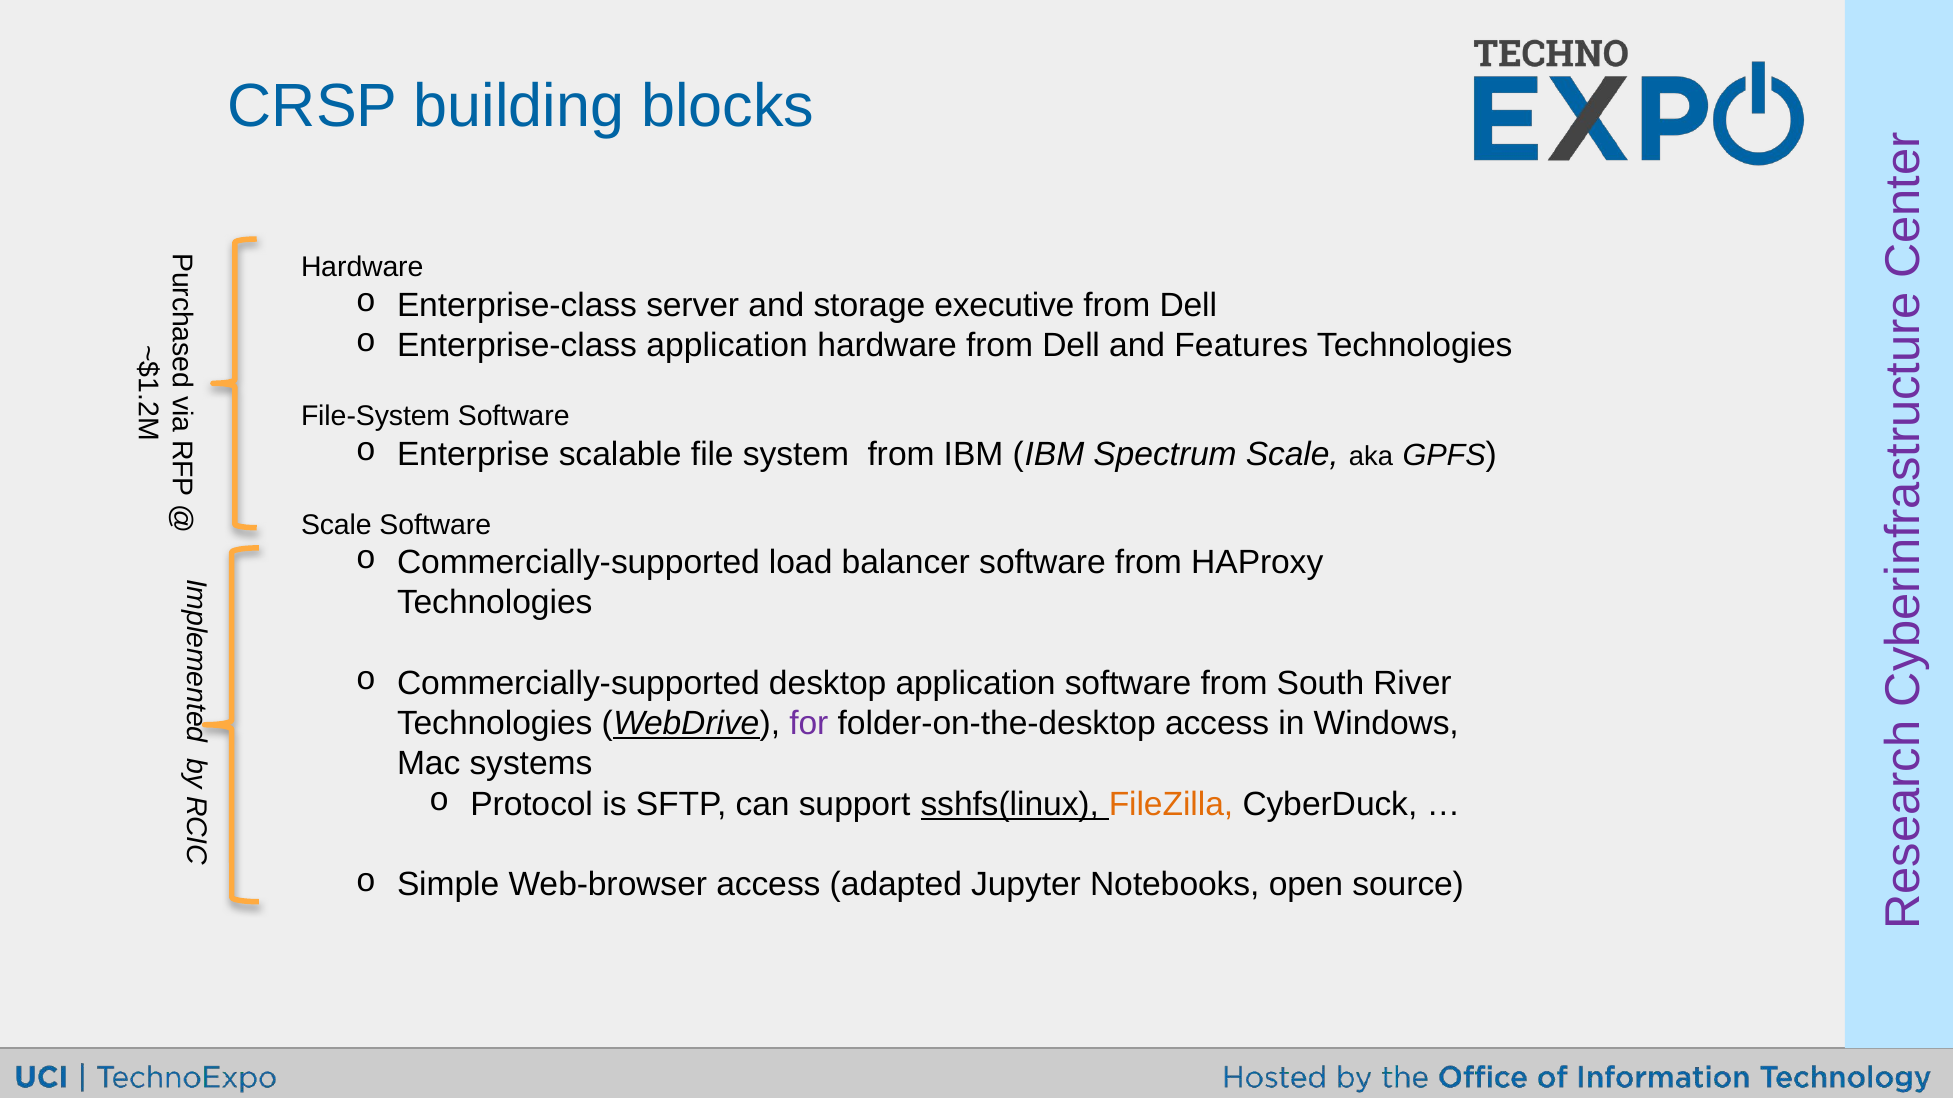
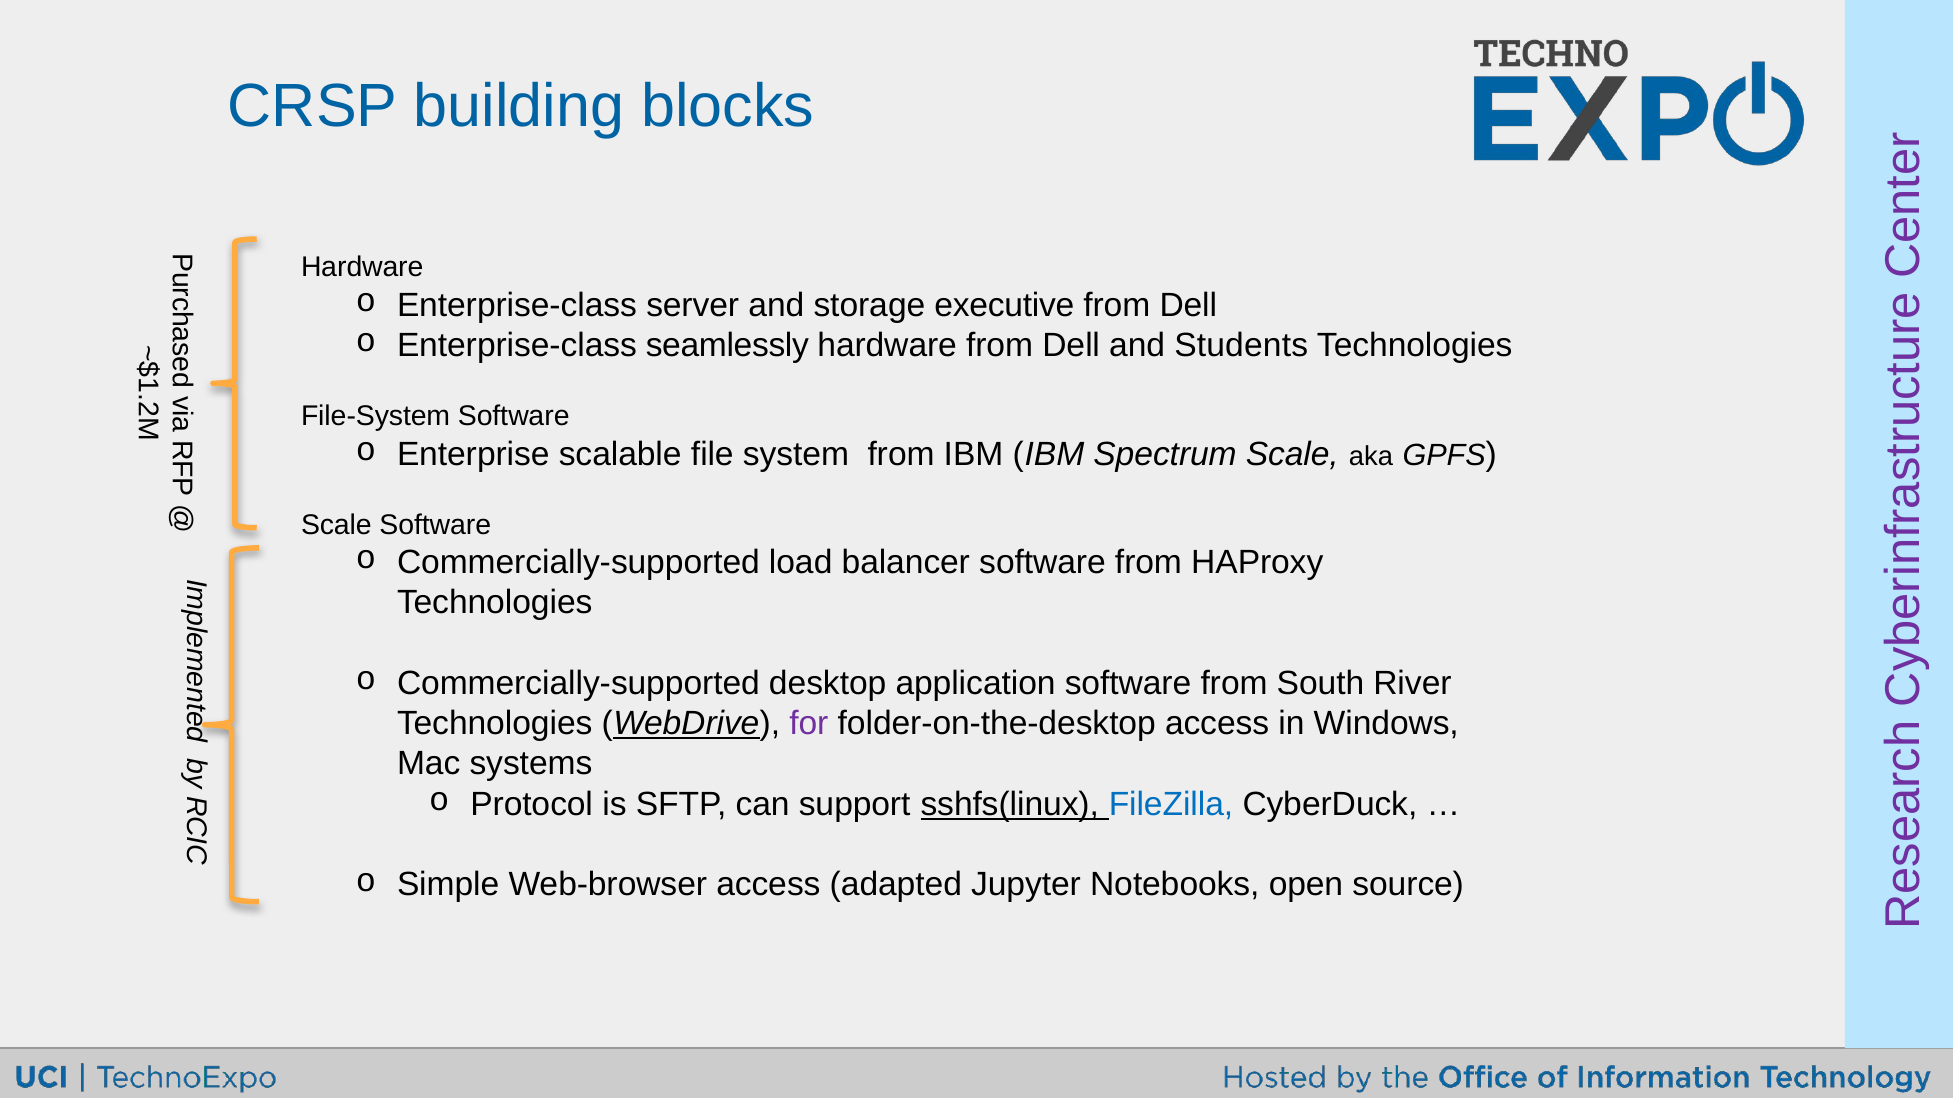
Enterprise-class application: application -> seamlessly (727, 346)
Features: Features -> Students (1241, 346)
FileZilla colour: orange -> blue (1171, 804)
